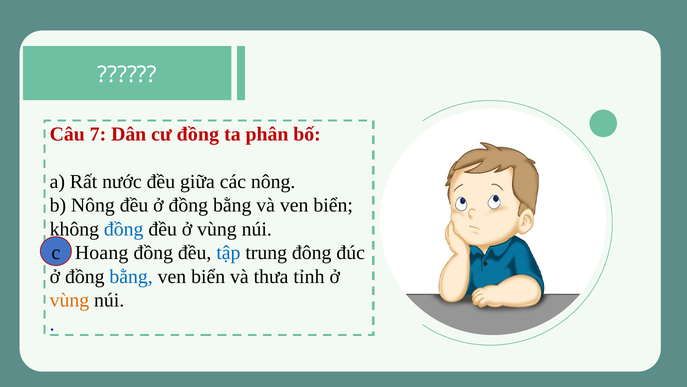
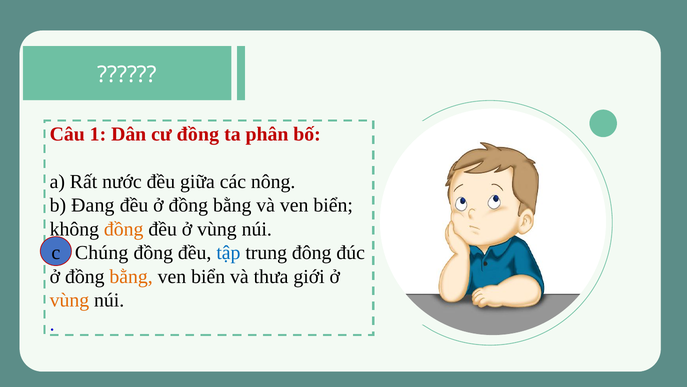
7: 7 -> 1 (98, 134)
Nông: Nông -> Đang (93, 205)
đồng colour: blue -> orange (124, 229)
Hoang: Hoang -> Chúng (102, 253)
bằng colour: blue -> orange (131, 276)
tỉnh: tỉnh -> giới (309, 276)
